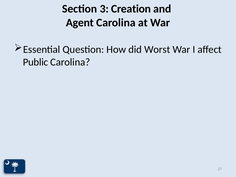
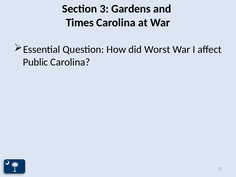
Creation: Creation -> Gardens (131, 9)
Agent: Agent -> Times (80, 23)
